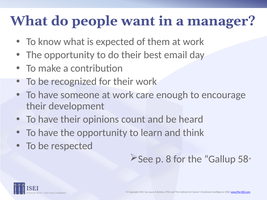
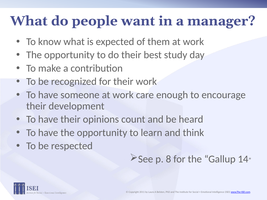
email: email -> study (176, 55)
58: 58 -> 14 (243, 159)
